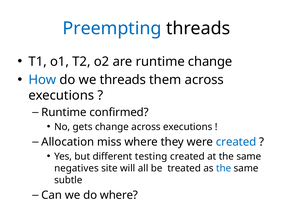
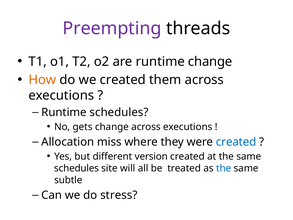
Preempting colour: blue -> purple (112, 28)
How colour: blue -> orange (42, 80)
we threads: threads -> created (123, 80)
Runtime confirmed: confirmed -> schedules (119, 112)
testing: testing -> version (151, 156)
negatives: negatives -> schedules (77, 168)
do where: where -> stress (119, 195)
